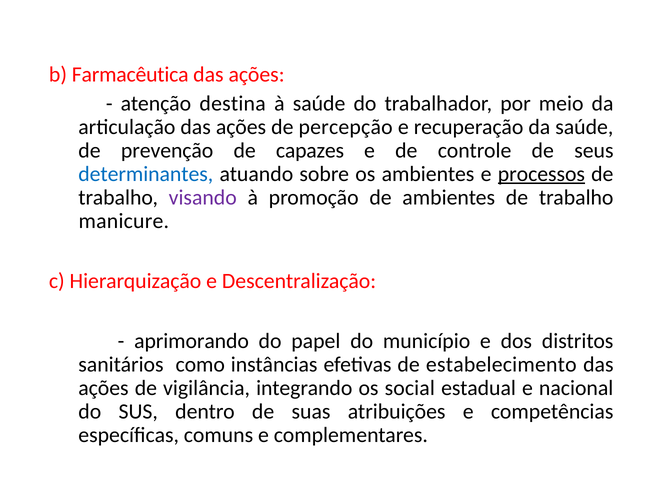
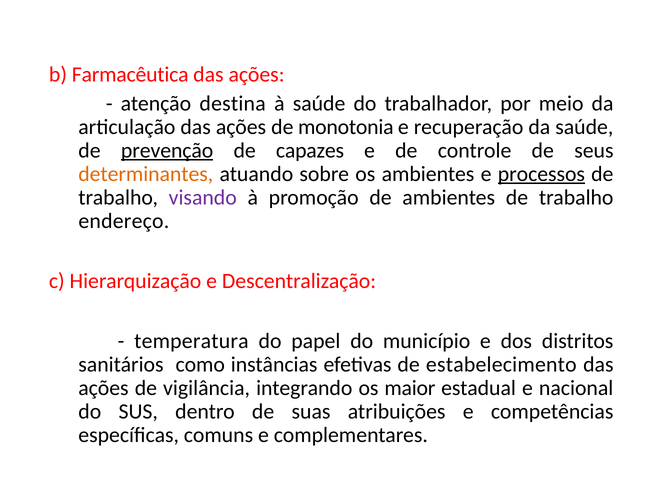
percepção: percepção -> monotonia (346, 127)
prevenção underline: none -> present (167, 150)
determinantes colour: blue -> orange (146, 174)
manicure: manicure -> endereço (124, 221)
aprimorando: aprimorando -> temperatura (191, 341)
social: social -> maior (410, 388)
